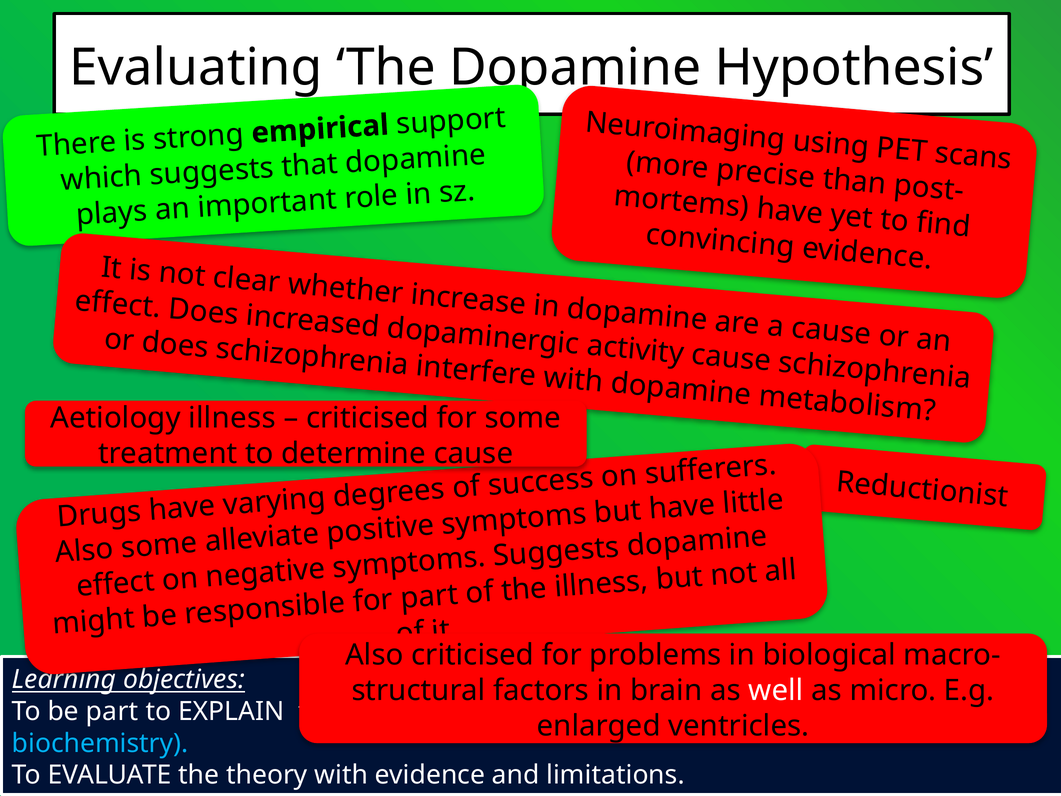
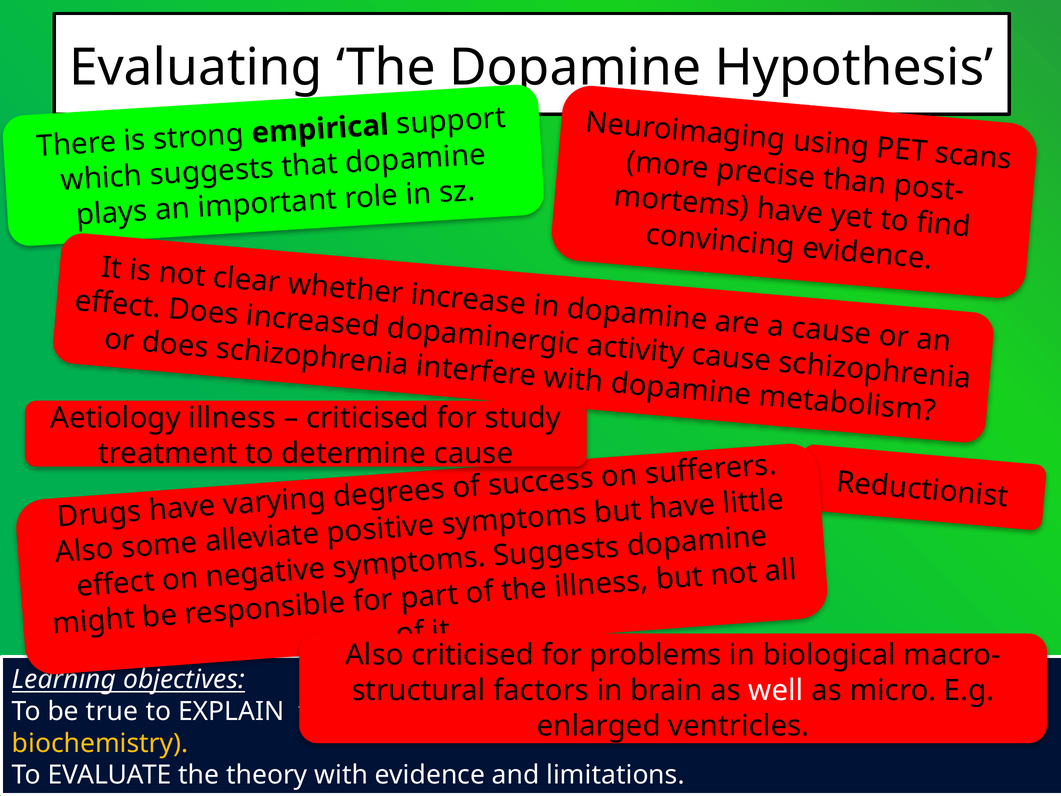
for some: some -> study (523, 418)
be part: part -> true (112, 711)
biochemistry colour: light blue -> yellow (100, 743)
